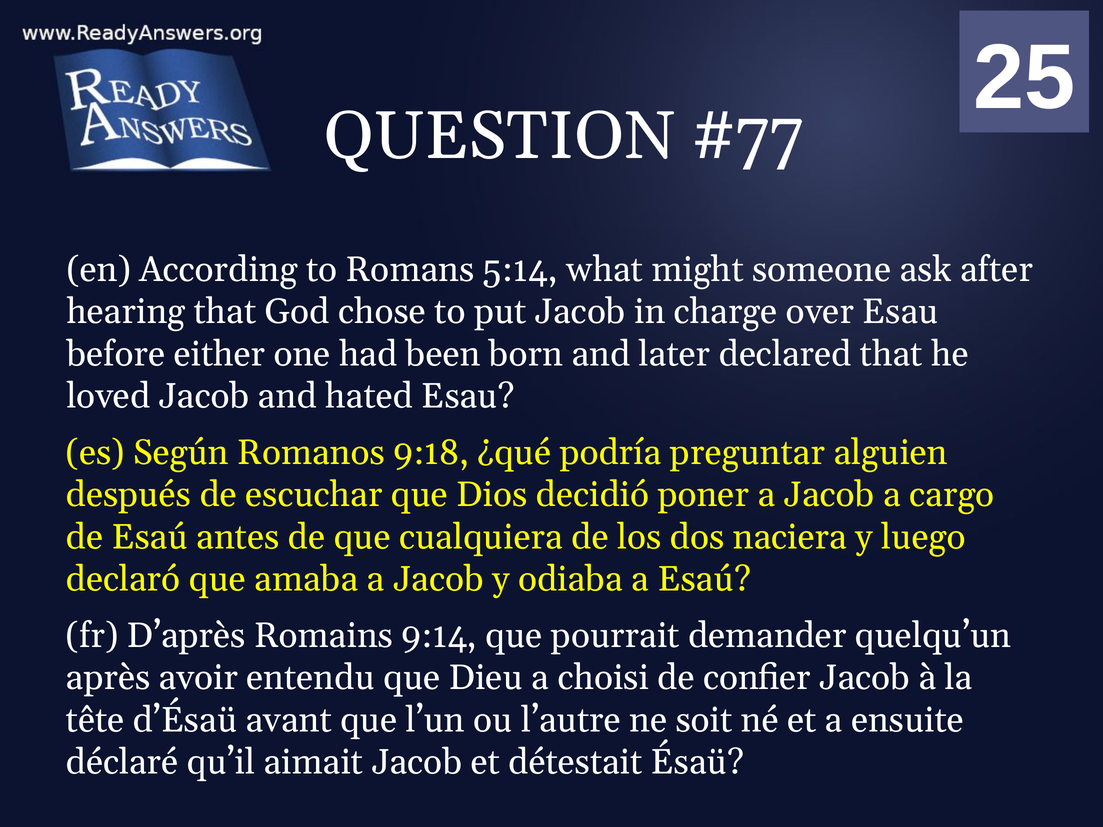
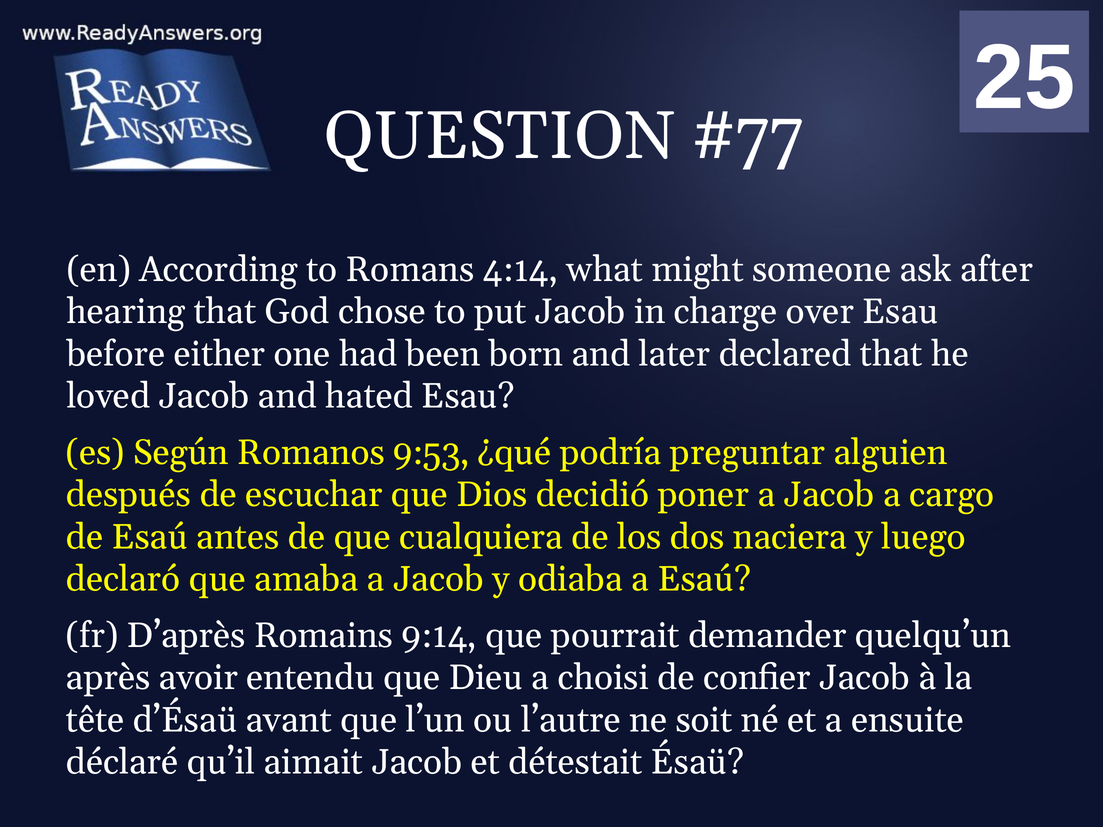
5:14: 5:14 -> 4:14 (520, 270)
9:18: 9:18 -> 9:53 (431, 453)
